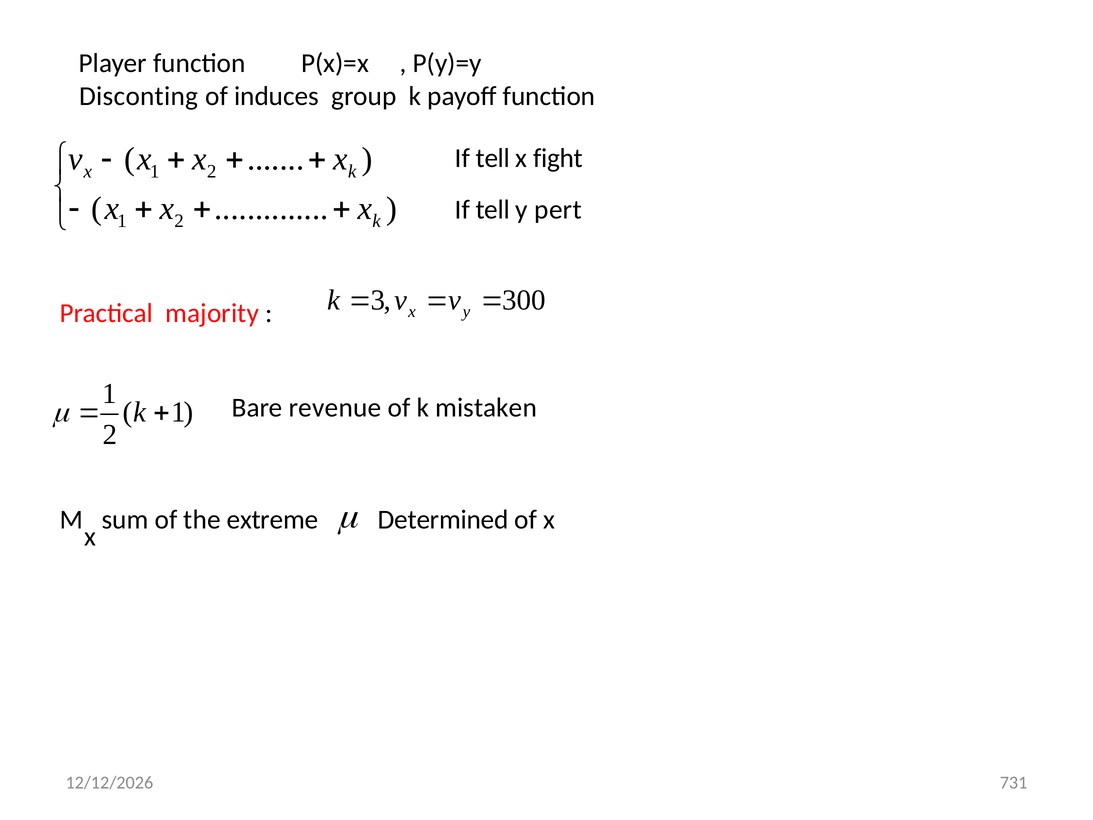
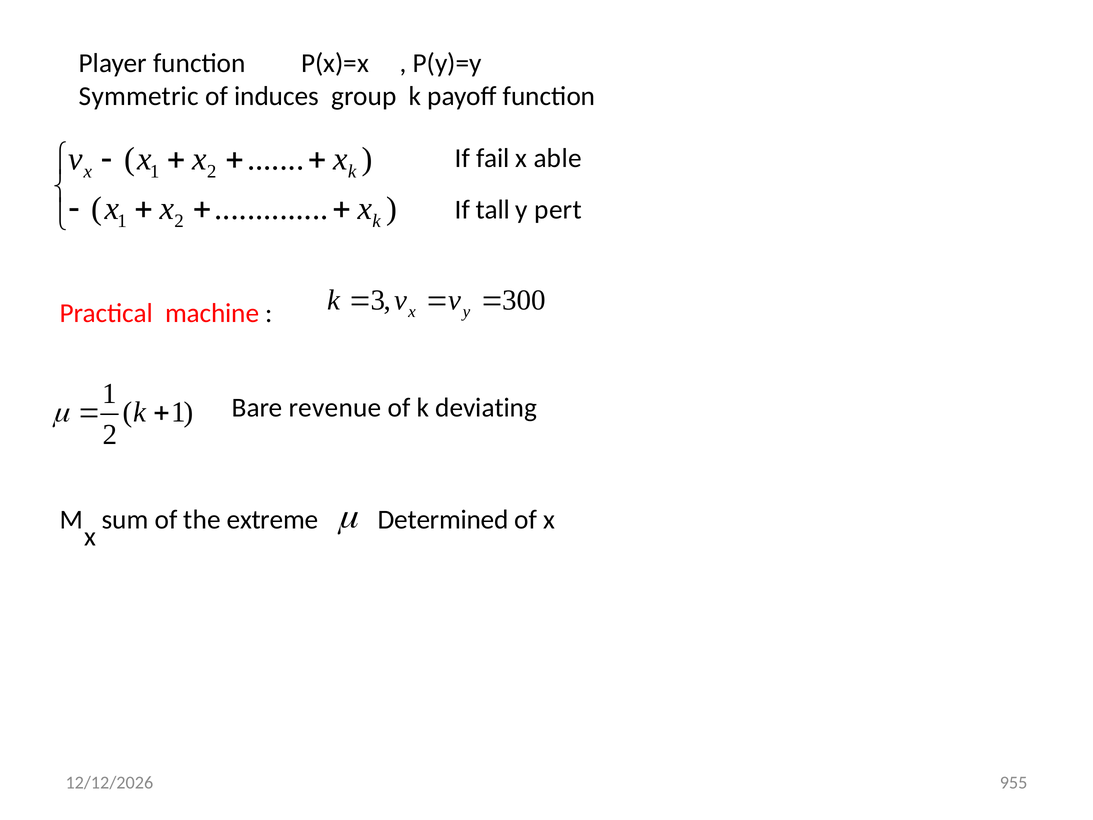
Disconting: Disconting -> Symmetric (139, 96)
tell: tell -> fail (493, 158)
fight: fight -> able (558, 158)
tell: tell -> tall (493, 210)
majority: majority -> machine (212, 313)
mistaken: mistaken -> deviating (486, 408)
731: 731 -> 955 (1014, 783)
